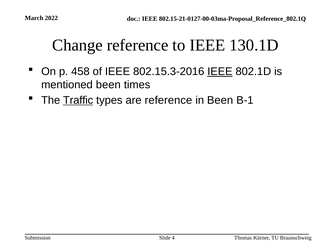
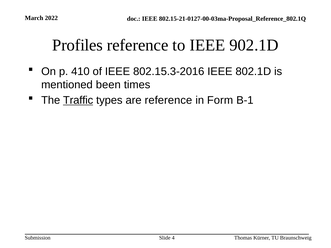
Change: Change -> Profiles (78, 45)
130.1D: 130.1D -> 902.1D (254, 45)
458: 458 -> 410 (80, 72)
IEEE underline: present -> none (220, 72)
in Been: Been -> Form (220, 100)
